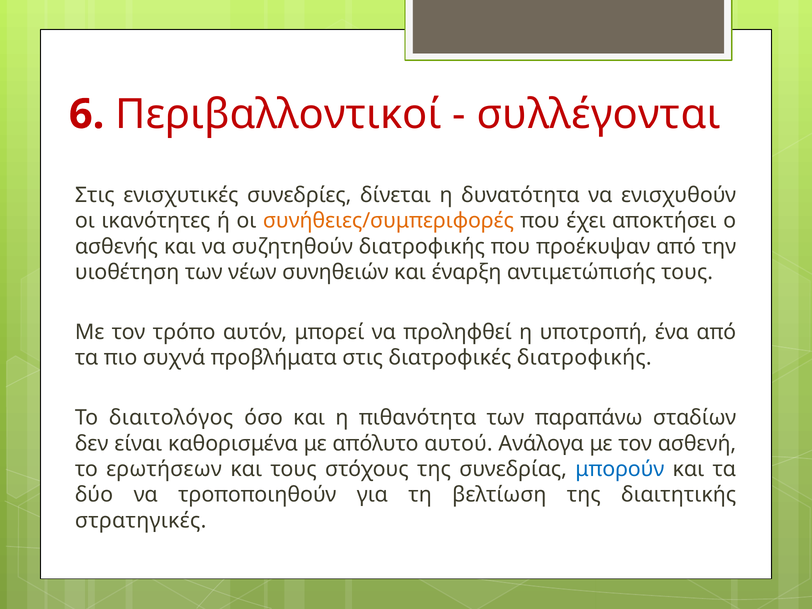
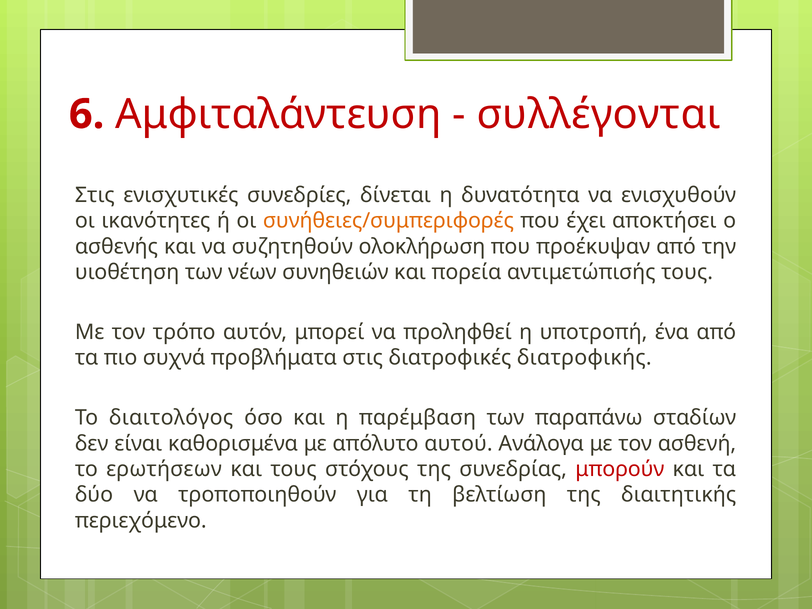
Περιβαλλοντικοί: Περιβαλλοντικοί -> Αμφιταλάντευση (278, 114)
συζητηθούν διατροφικής: διατροφικής -> ολοκλήρωση (422, 246)
έναρξη: έναρξη -> πορεία (466, 272)
πιθανότητα: πιθανότητα -> παρέμβαση (418, 418)
μπορούν colour: blue -> red (620, 469)
στρατηγικές: στρατηγικές -> περιεχόμενο (141, 521)
